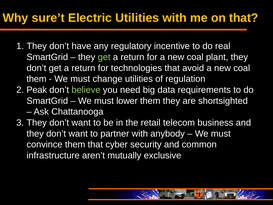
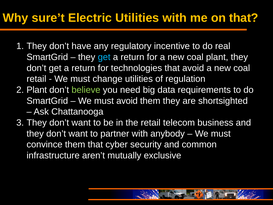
get colour: light green -> light blue (104, 57)
them: them -> retail (36, 79)
Peak: Peak -> Plant (37, 90)
must lower: lower -> avoid (127, 101)
